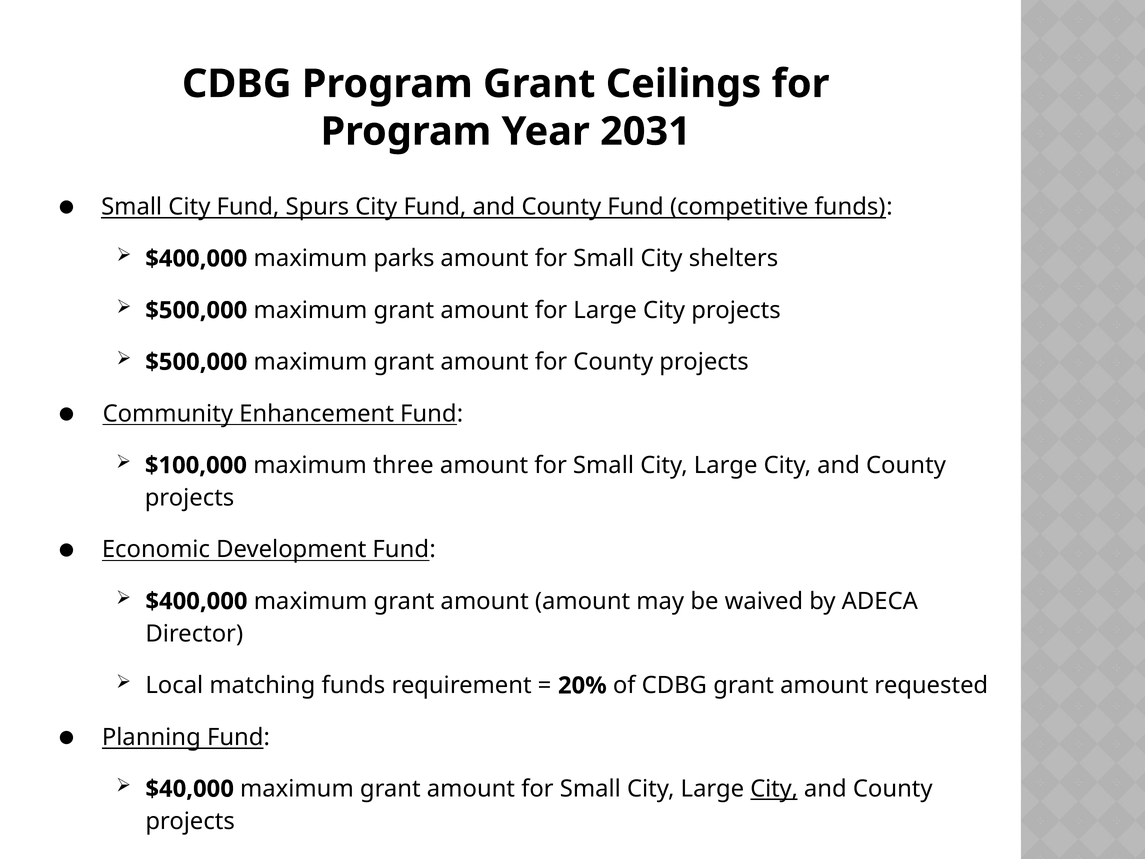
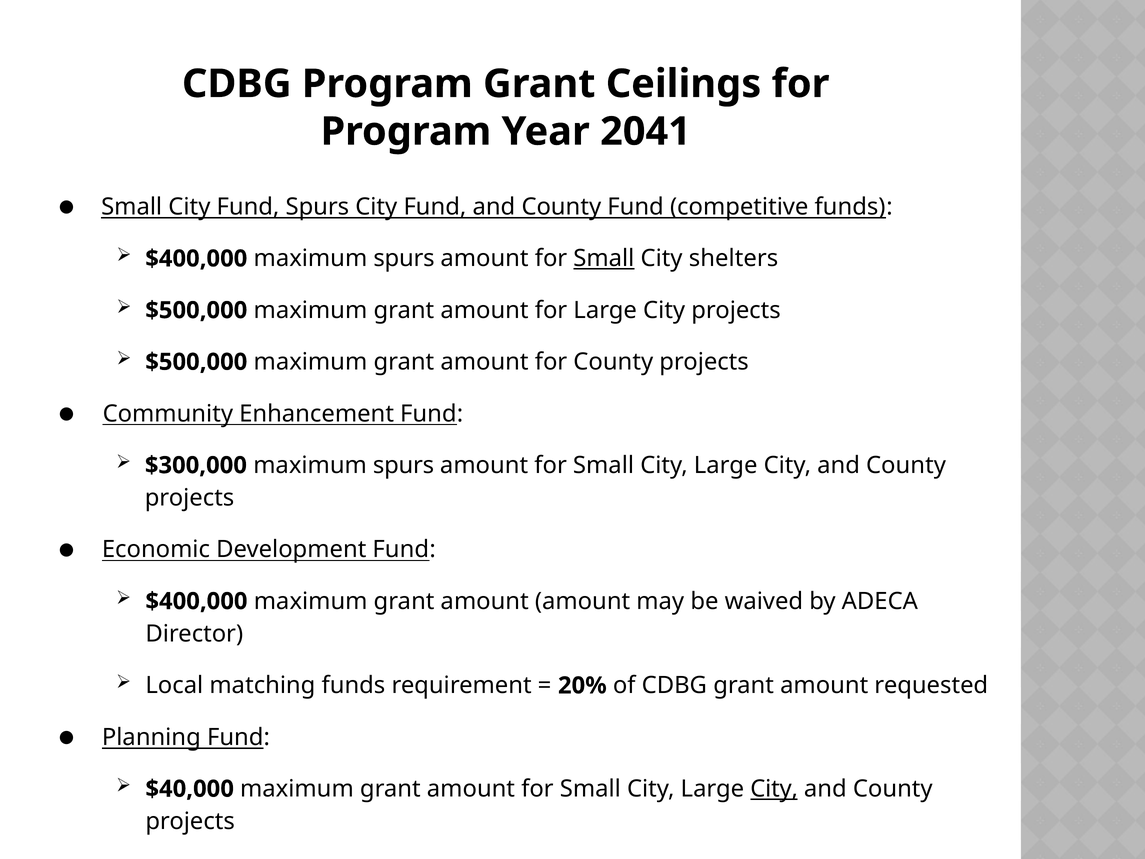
2031: 2031 -> 2041 (645, 132)
$400,000 maximum parks: parks -> spurs (404, 259)
Small underline: none -> present (604, 259)
$100,000: $100,000 -> $300,000 (196, 465)
three: three -> spurs (404, 465)
